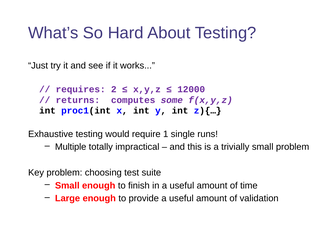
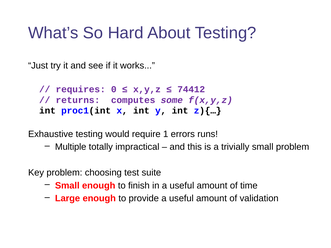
2: 2 -> 0 (114, 89)
12000: 12000 -> 74412 (191, 89)
single: single -> errors (183, 134)
